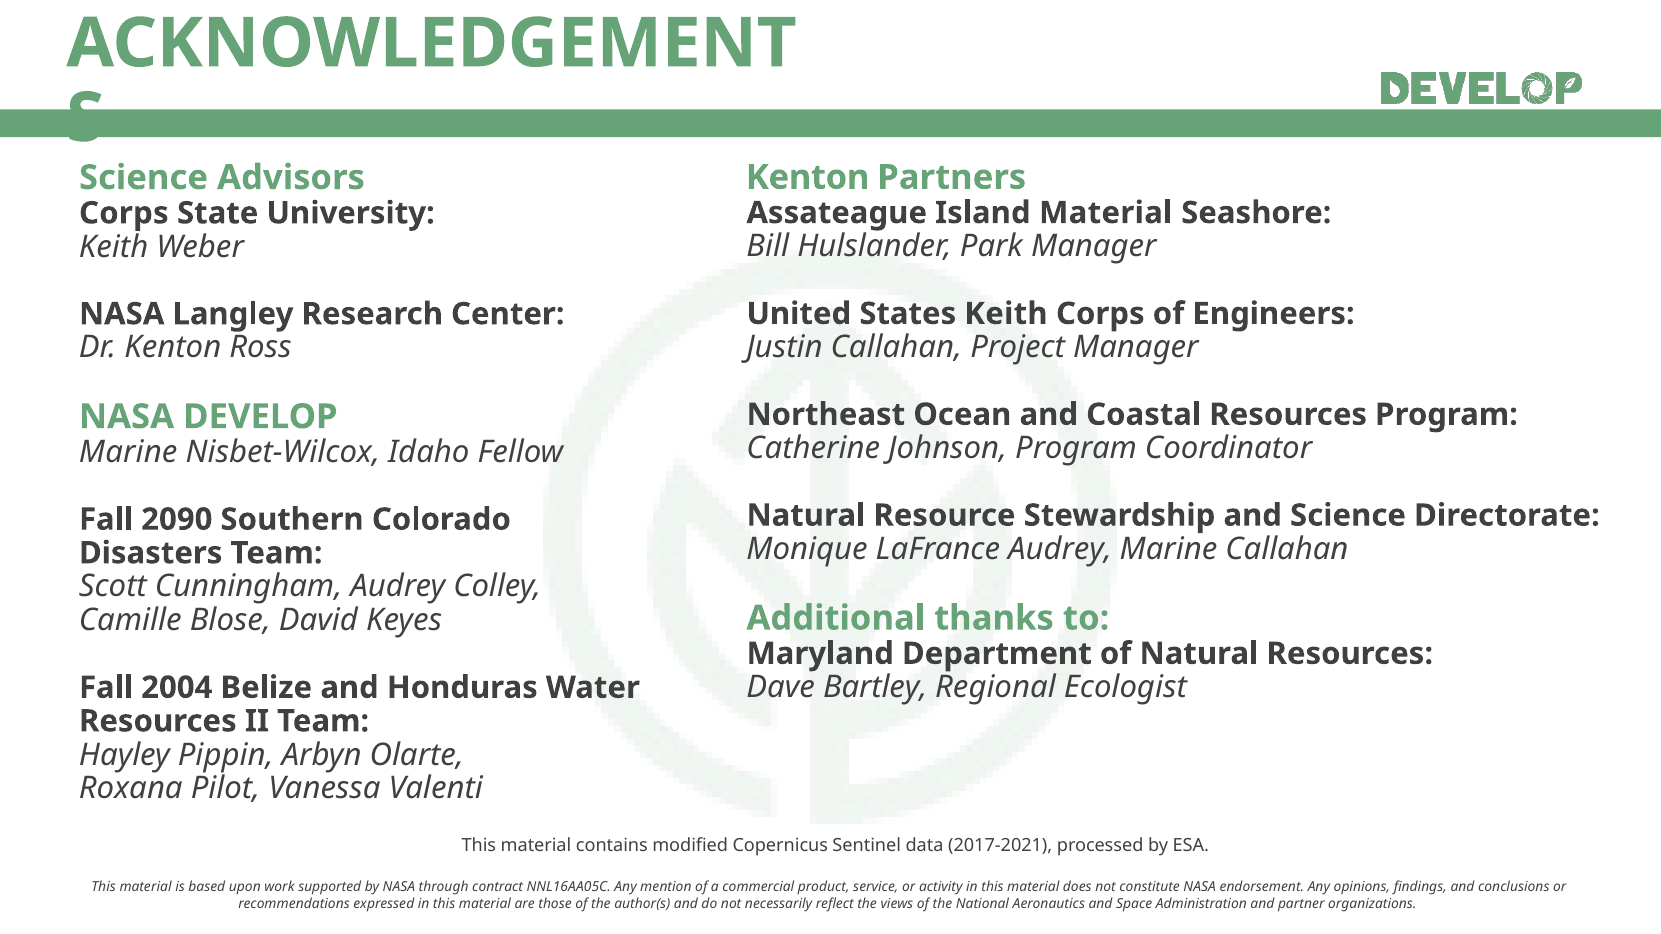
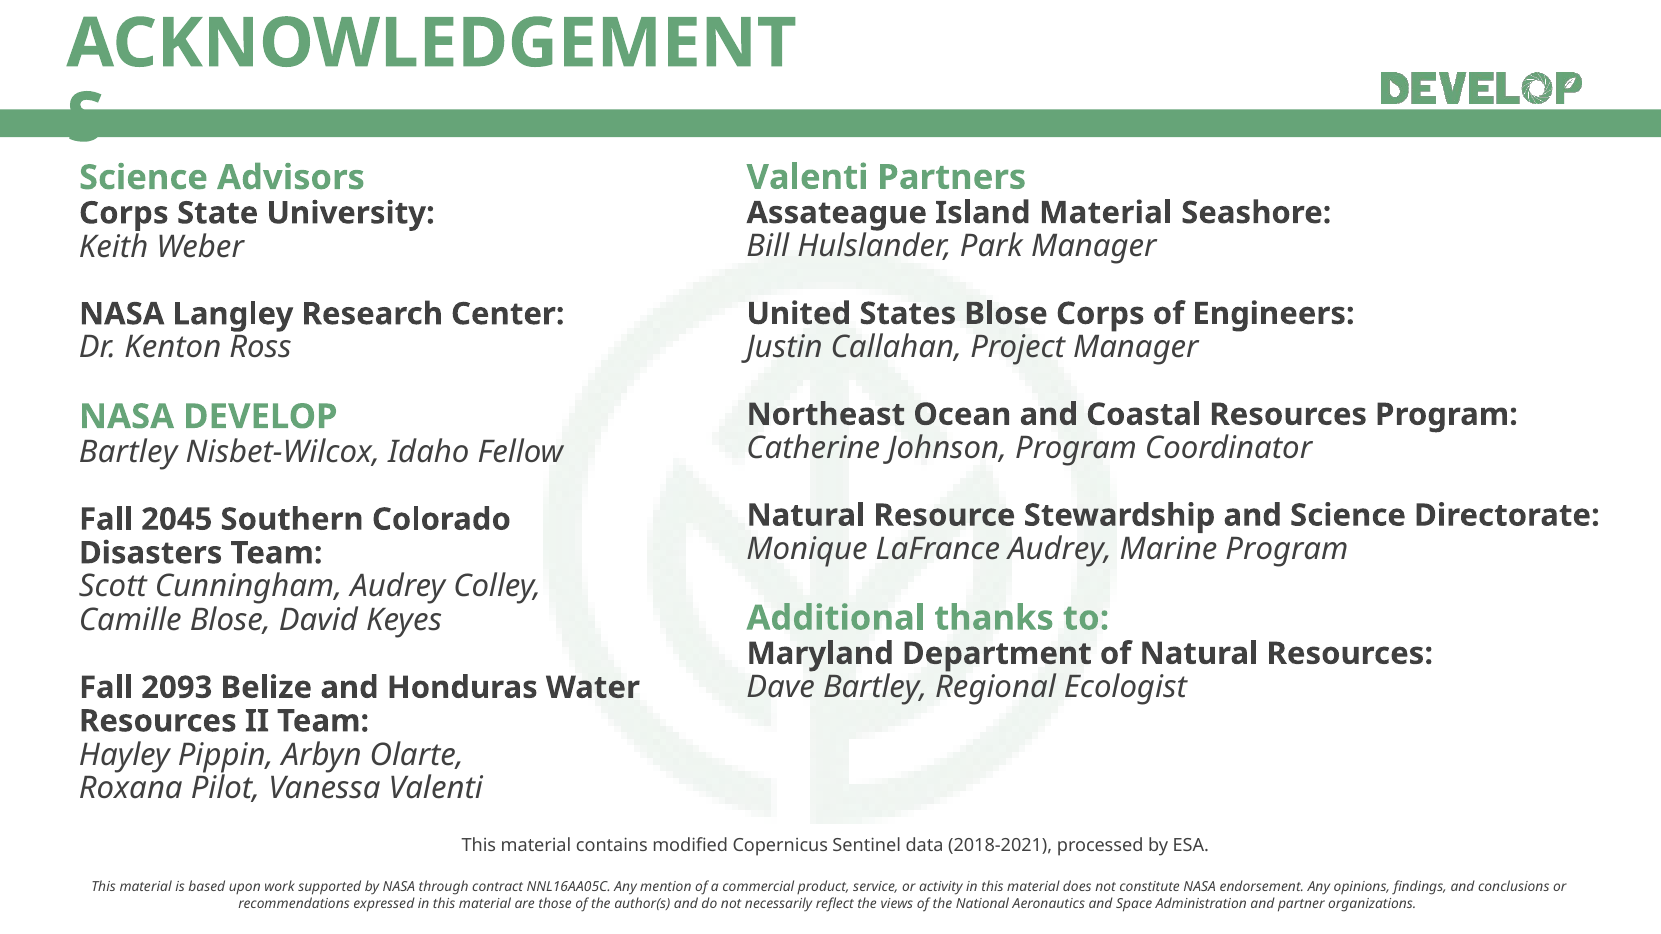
Kenton: Kenton -> Valenti (807, 177)
States Keith: Keith -> Blose (1006, 314)
Marine: Marine -> Bartley (128, 452)
2090: 2090 -> 2045 (177, 520)
Marine Callahan: Callahan -> Program (1287, 549)
2004: 2004 -> 2093 (177, 688)
2017-2021: 2017-2021 -> 2018-2021 (1000, 846)
